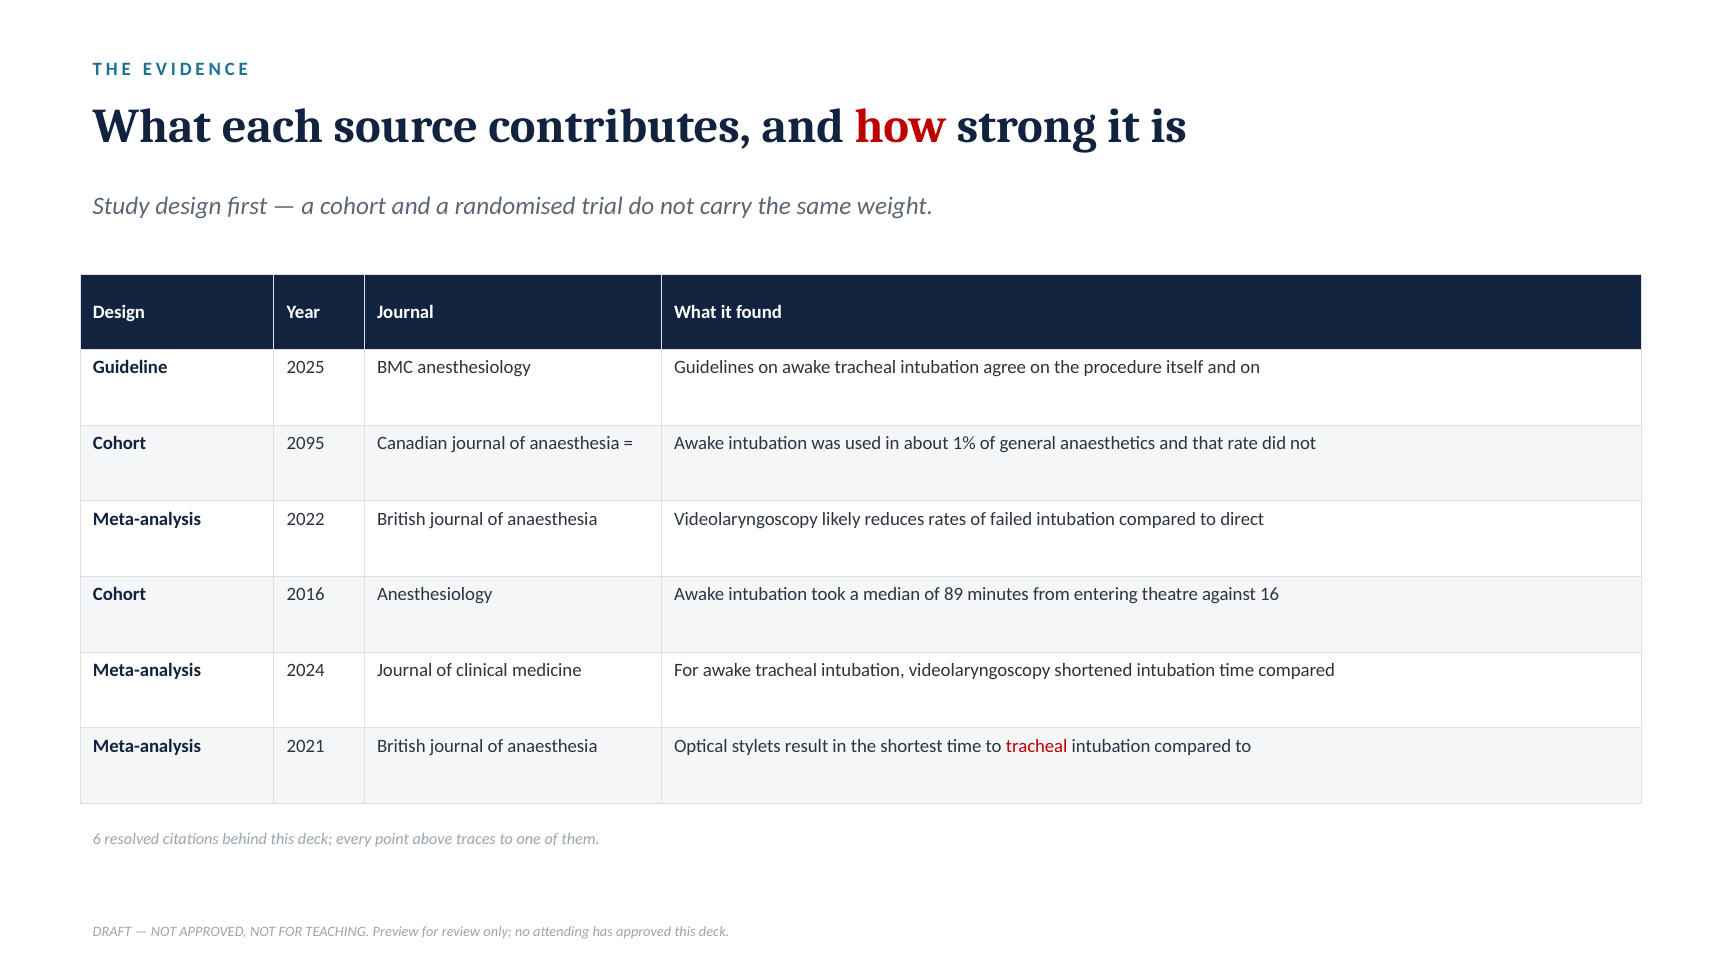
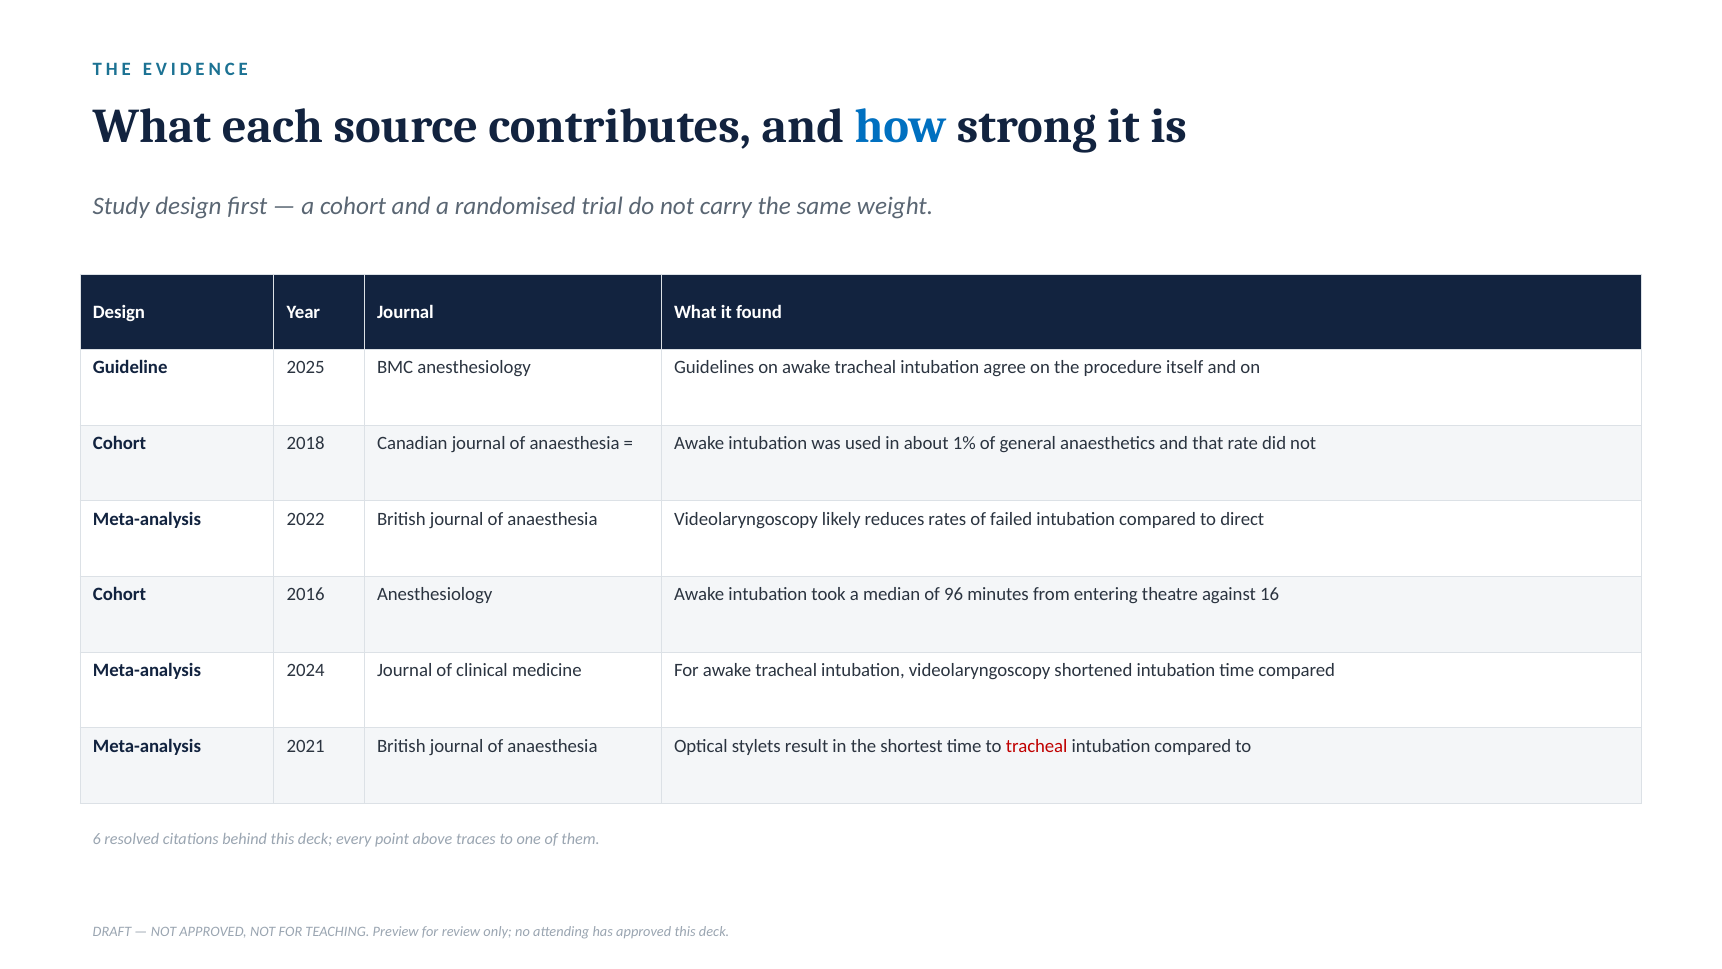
how colour: red -> blue (900, 127)
2095: 2095 -> 2018 (306, 443)
89: 89 -> 96 (954, 594)
